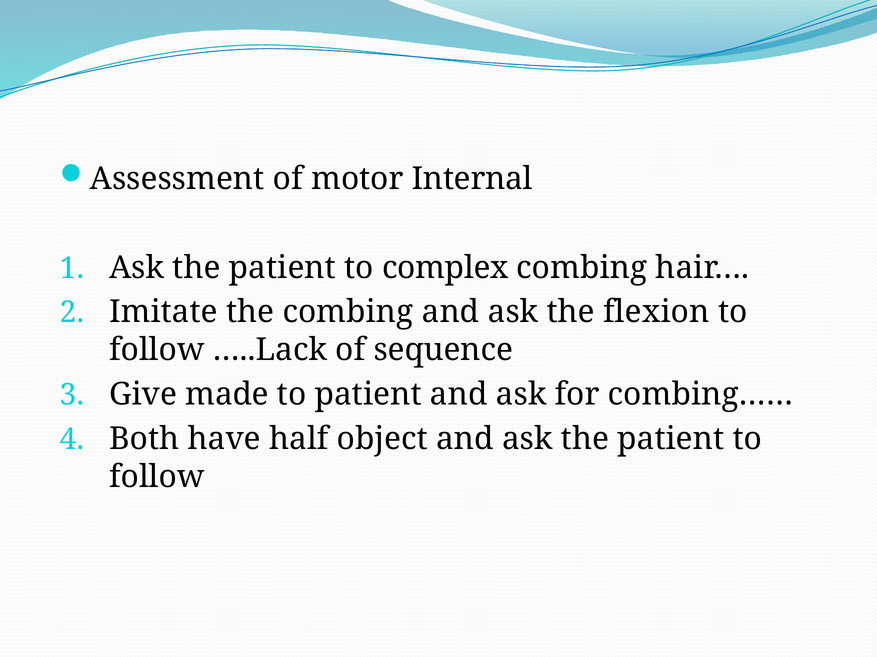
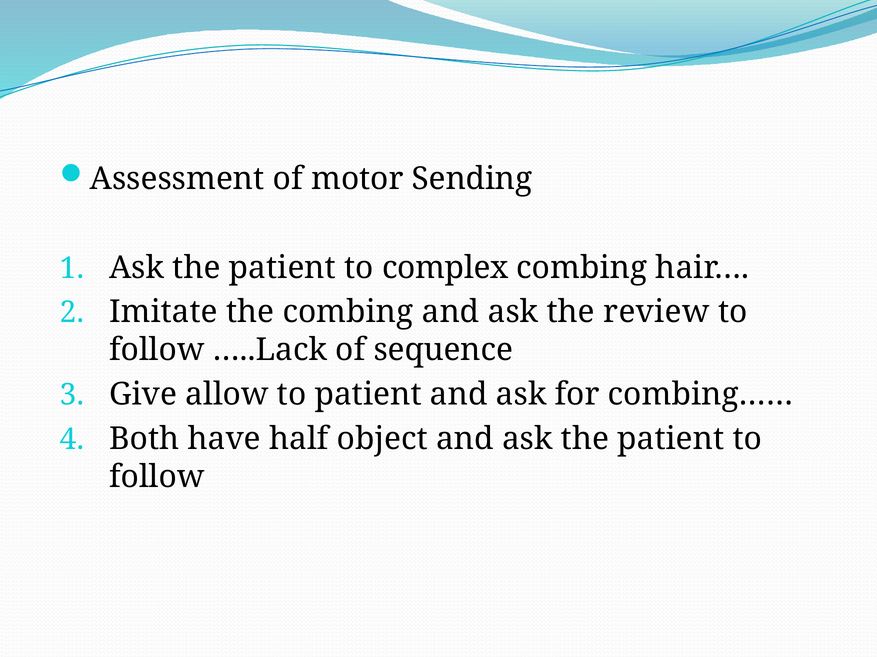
Internal: Internal -> Sending (472, 179)
flexion: flexion -> review (656, 312)
made: made -> allow (227, 395)
